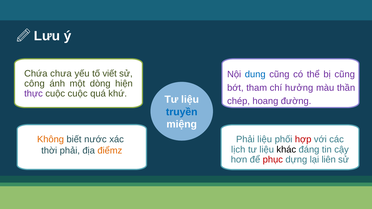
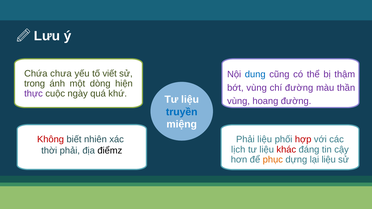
bị cũng: cũng -> thậm (345, 74)
công: công -> trong (35, 84)
bớt tham: tham -> vùng (257, 88)
chí hưởng: hưởng -> đường (299, 88)
cuộc cuộc: cuộc -> ngày (78, 94)
chép: chép -> vùng (239, 101)
Không colour: orange -> red (51, 139)
nước: nước -> nhiên (95, 139)
khác colour: black -> red (286, 150)
điểmz colour: orange -> black (110, 151)
phục colour: red -> orange (273, 160)
lại liên: liên -> liệu (329, 160)
